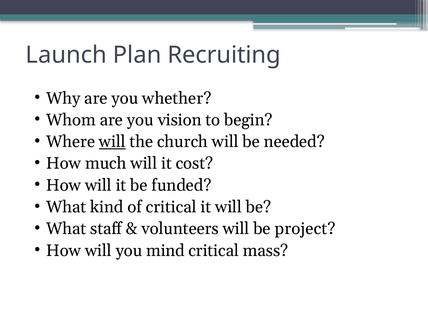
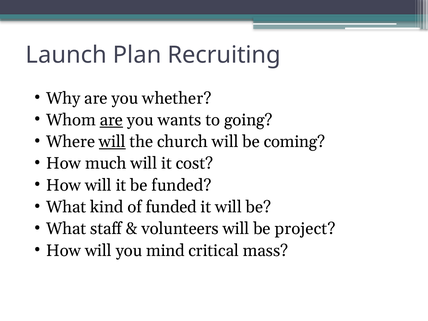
are underline: none -> present (111, 120)
vision: vision -> wants (180, 120)
begin: begin -> going (248, 120)
needed: needed -> coming (294, 142)
of critical: critical -> funded (171, 207)
